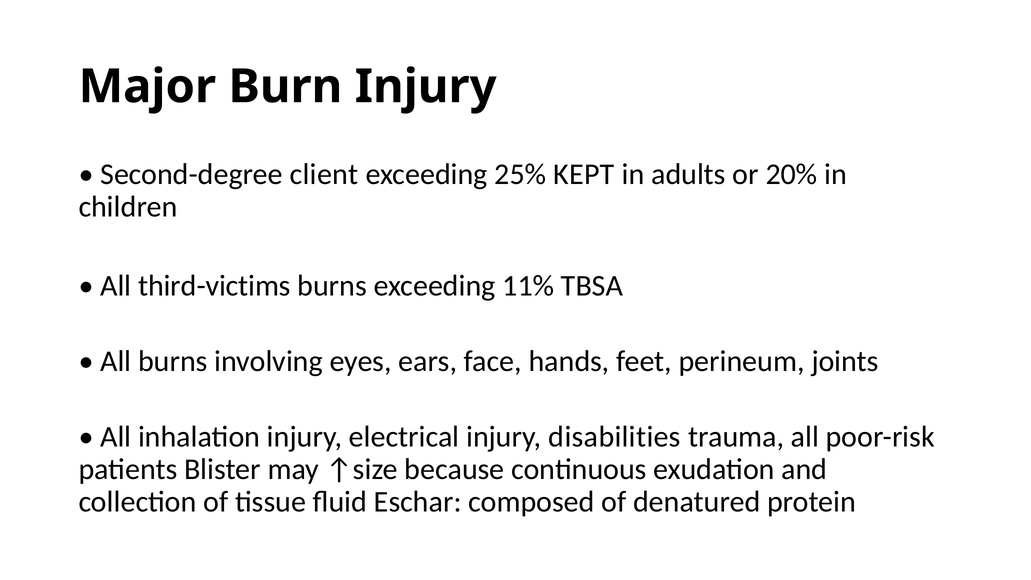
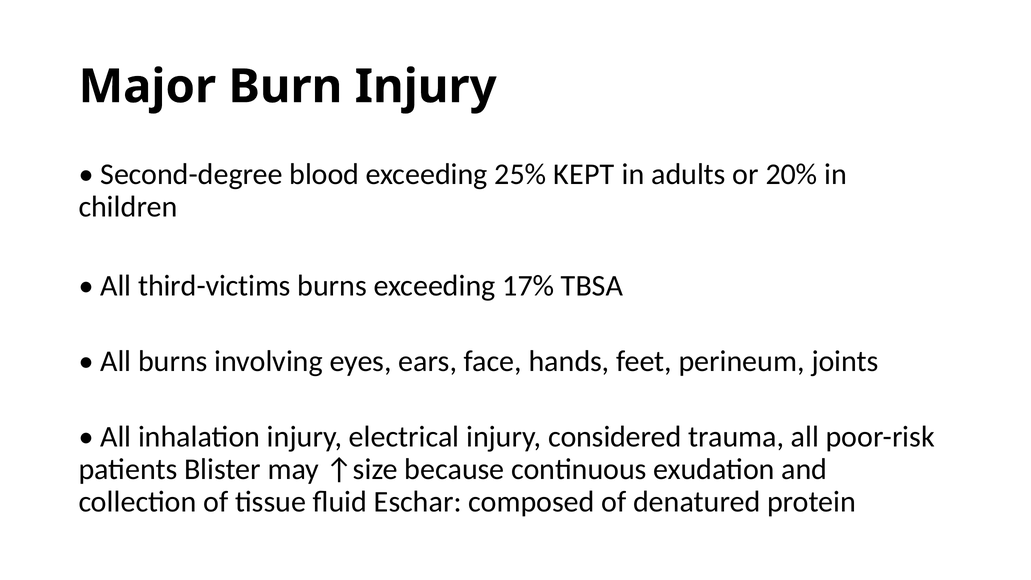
client: client -> blood (324, 174)
11%: 11% -> 17% (528, 286)
disabilities: disabilities -> considered (615, 437)
